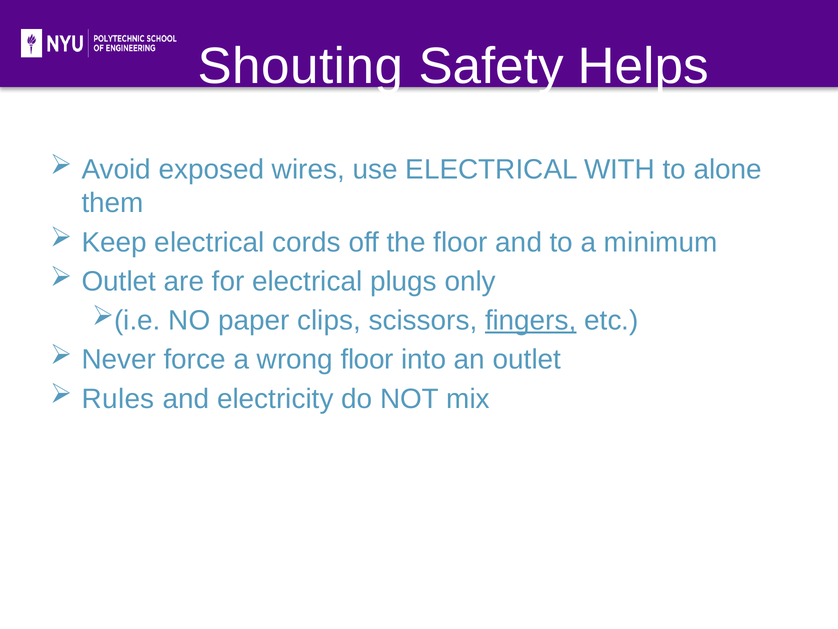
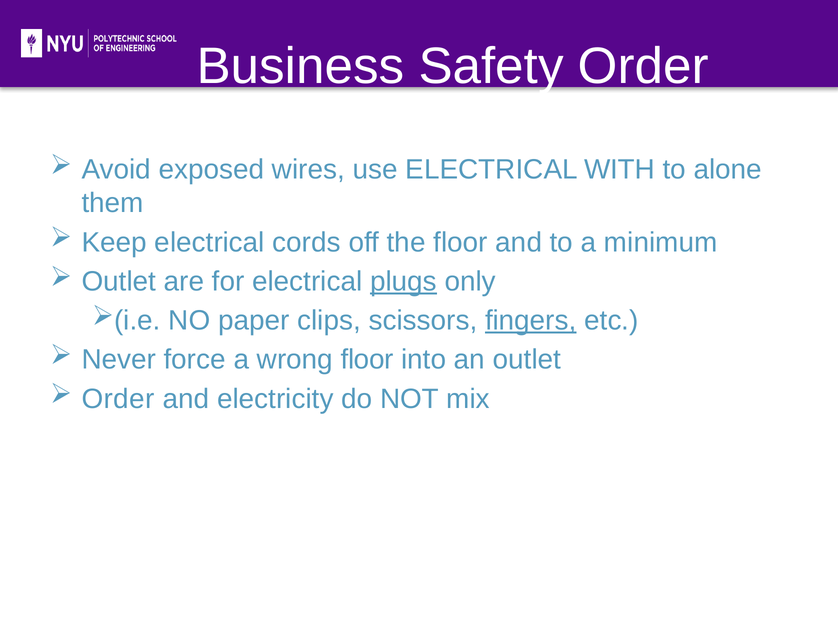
Shouting: Shouting -> Business (301, 66)
Safety Helps: Helps -> Order (643, 66)
plugs underline: none -> present (404, 281)
Rules: Rules -> Order (118, 398)
